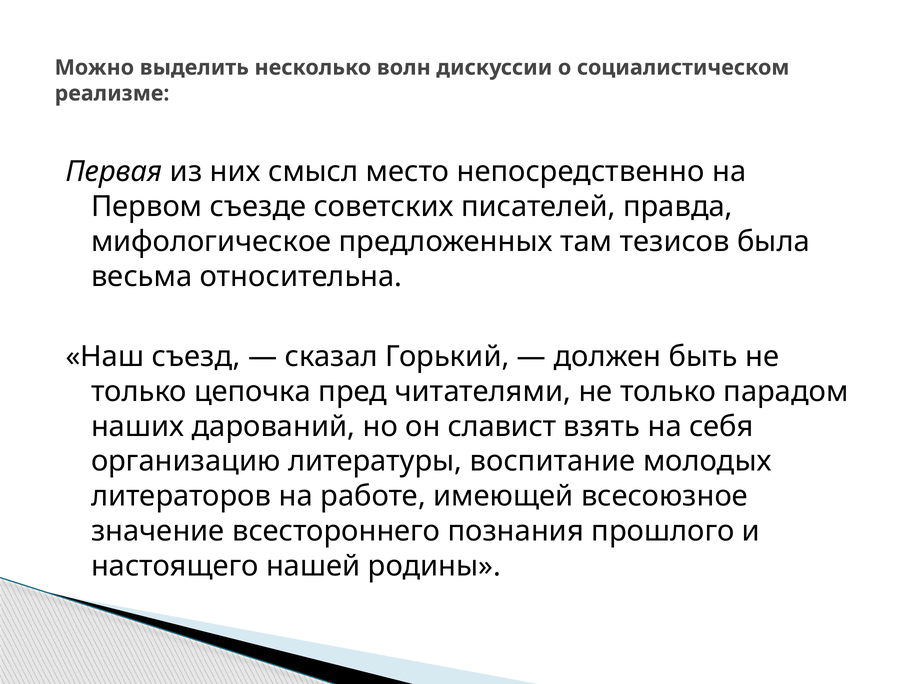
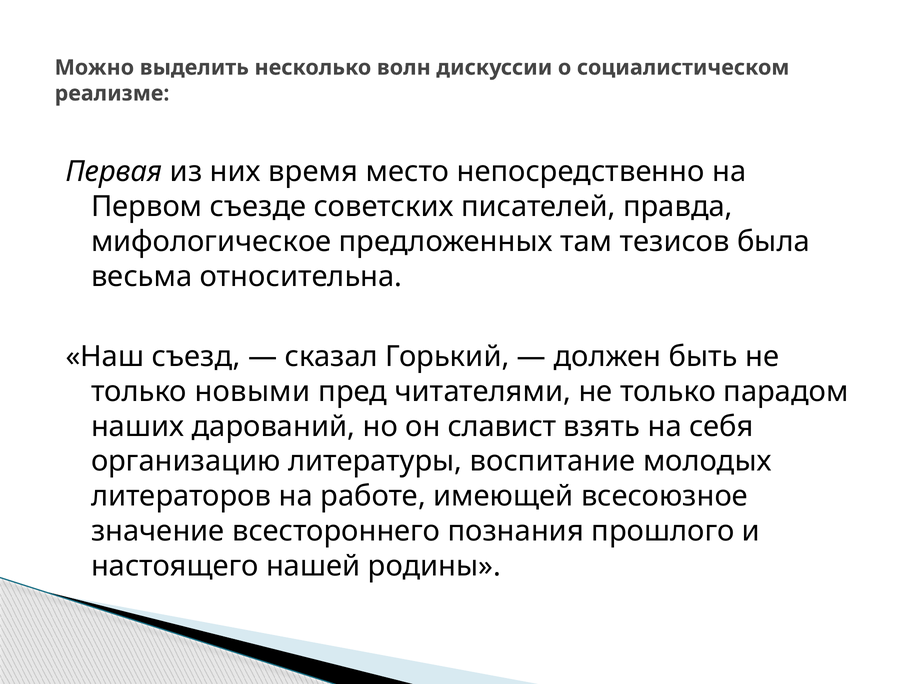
смысл: смысл -> время (313, 172)
цепочка: цепочка -> новыми (252, 391)
